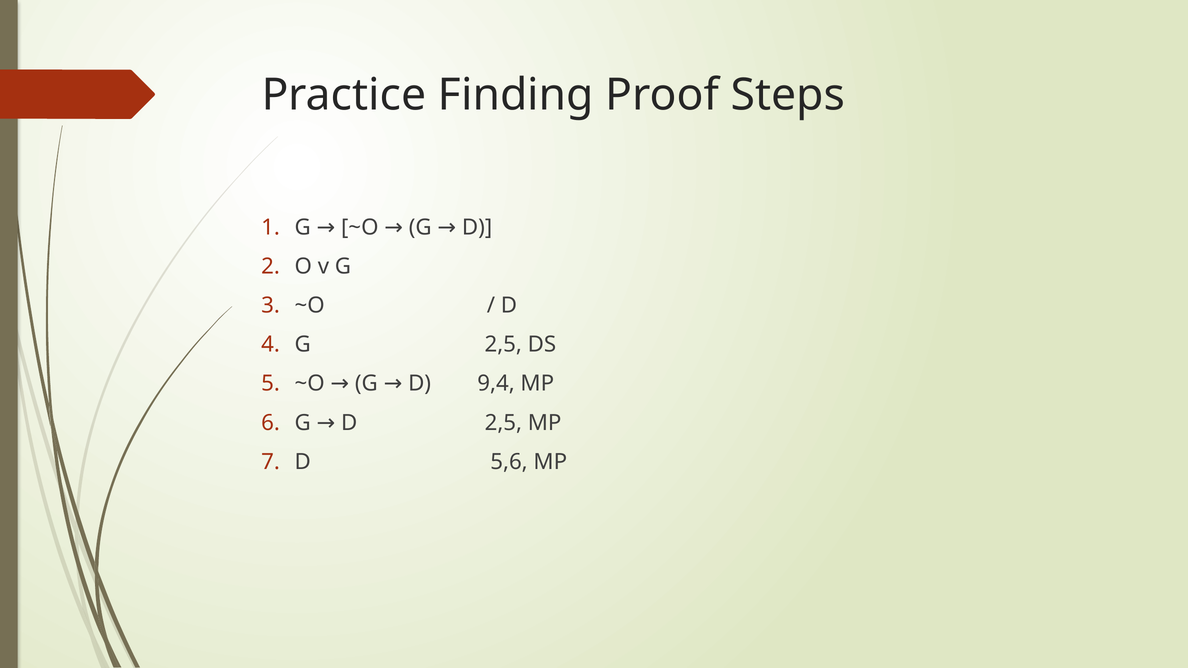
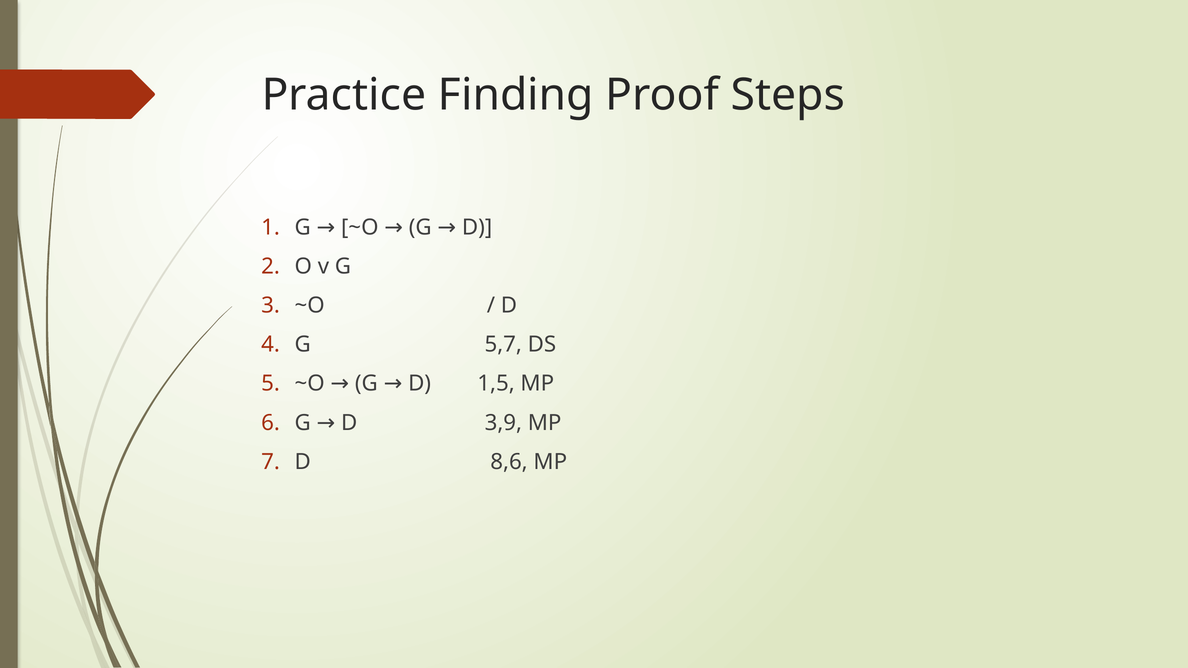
G 2,5: 2,5 -> 5,7 (503, 345)
9,4: 9,4 -> 1,5 (496, 384)
D 2,5: 2,5 -> 3,9 (503, 423)
5,6: 5,6 -> 8,6 (509, 462)
